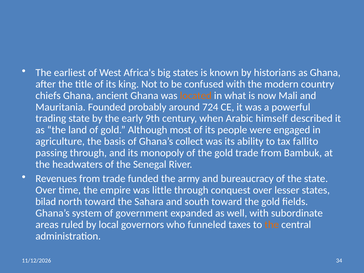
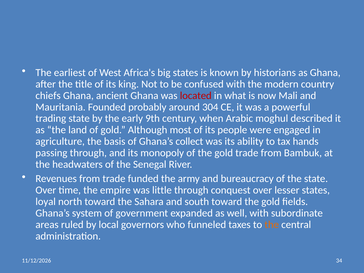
located colour: orange -> red (196, 96)
724: 724 -> 304 (210, 107)
himself: himself -> moghul (272, 118)
fallito: fallito -> hands (306, 141)
bilad: bilad -> loyal (46, 202)
